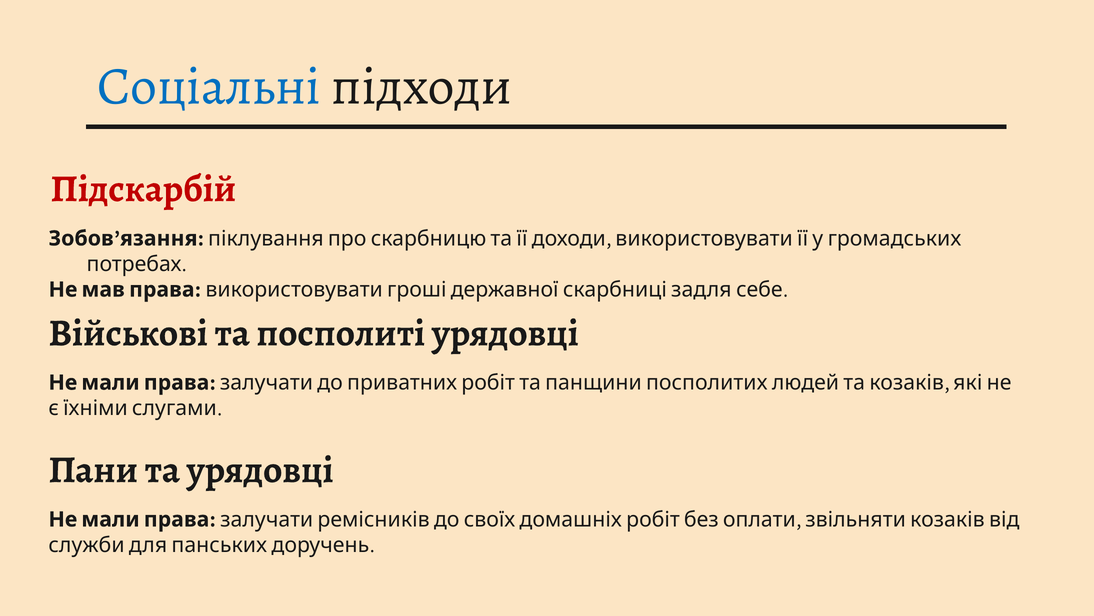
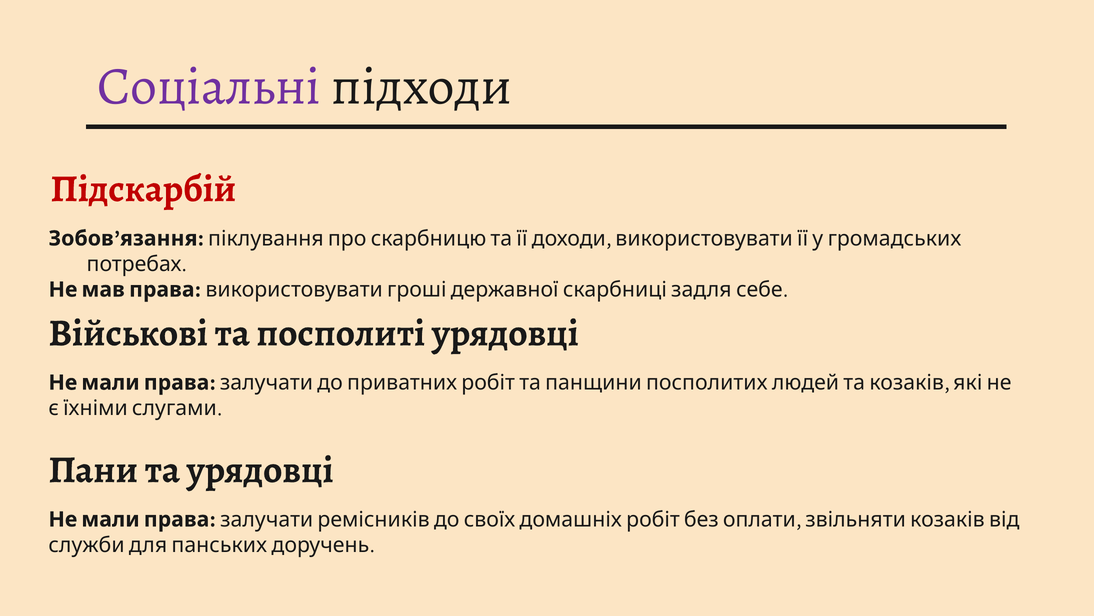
Соціальні colour: blue -> purple (209, 86)
